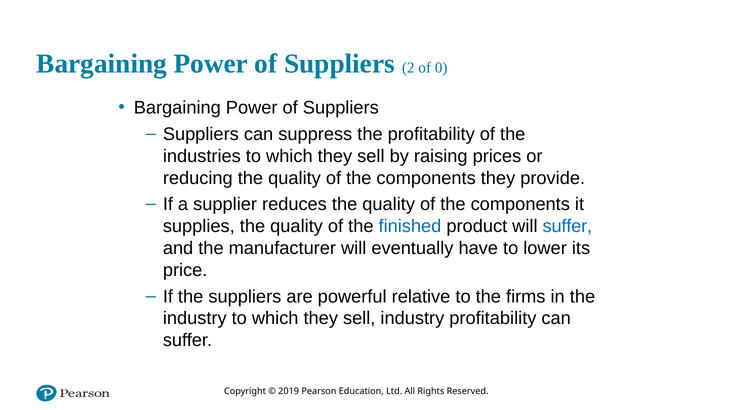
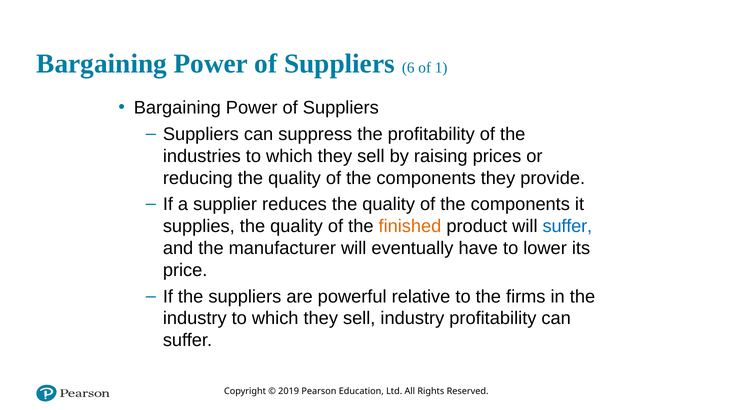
2: 2 -> 6 (408, 68)
0: 0 -> 1 (441, 68)
finished colour: blue -> orange (410, 226)
